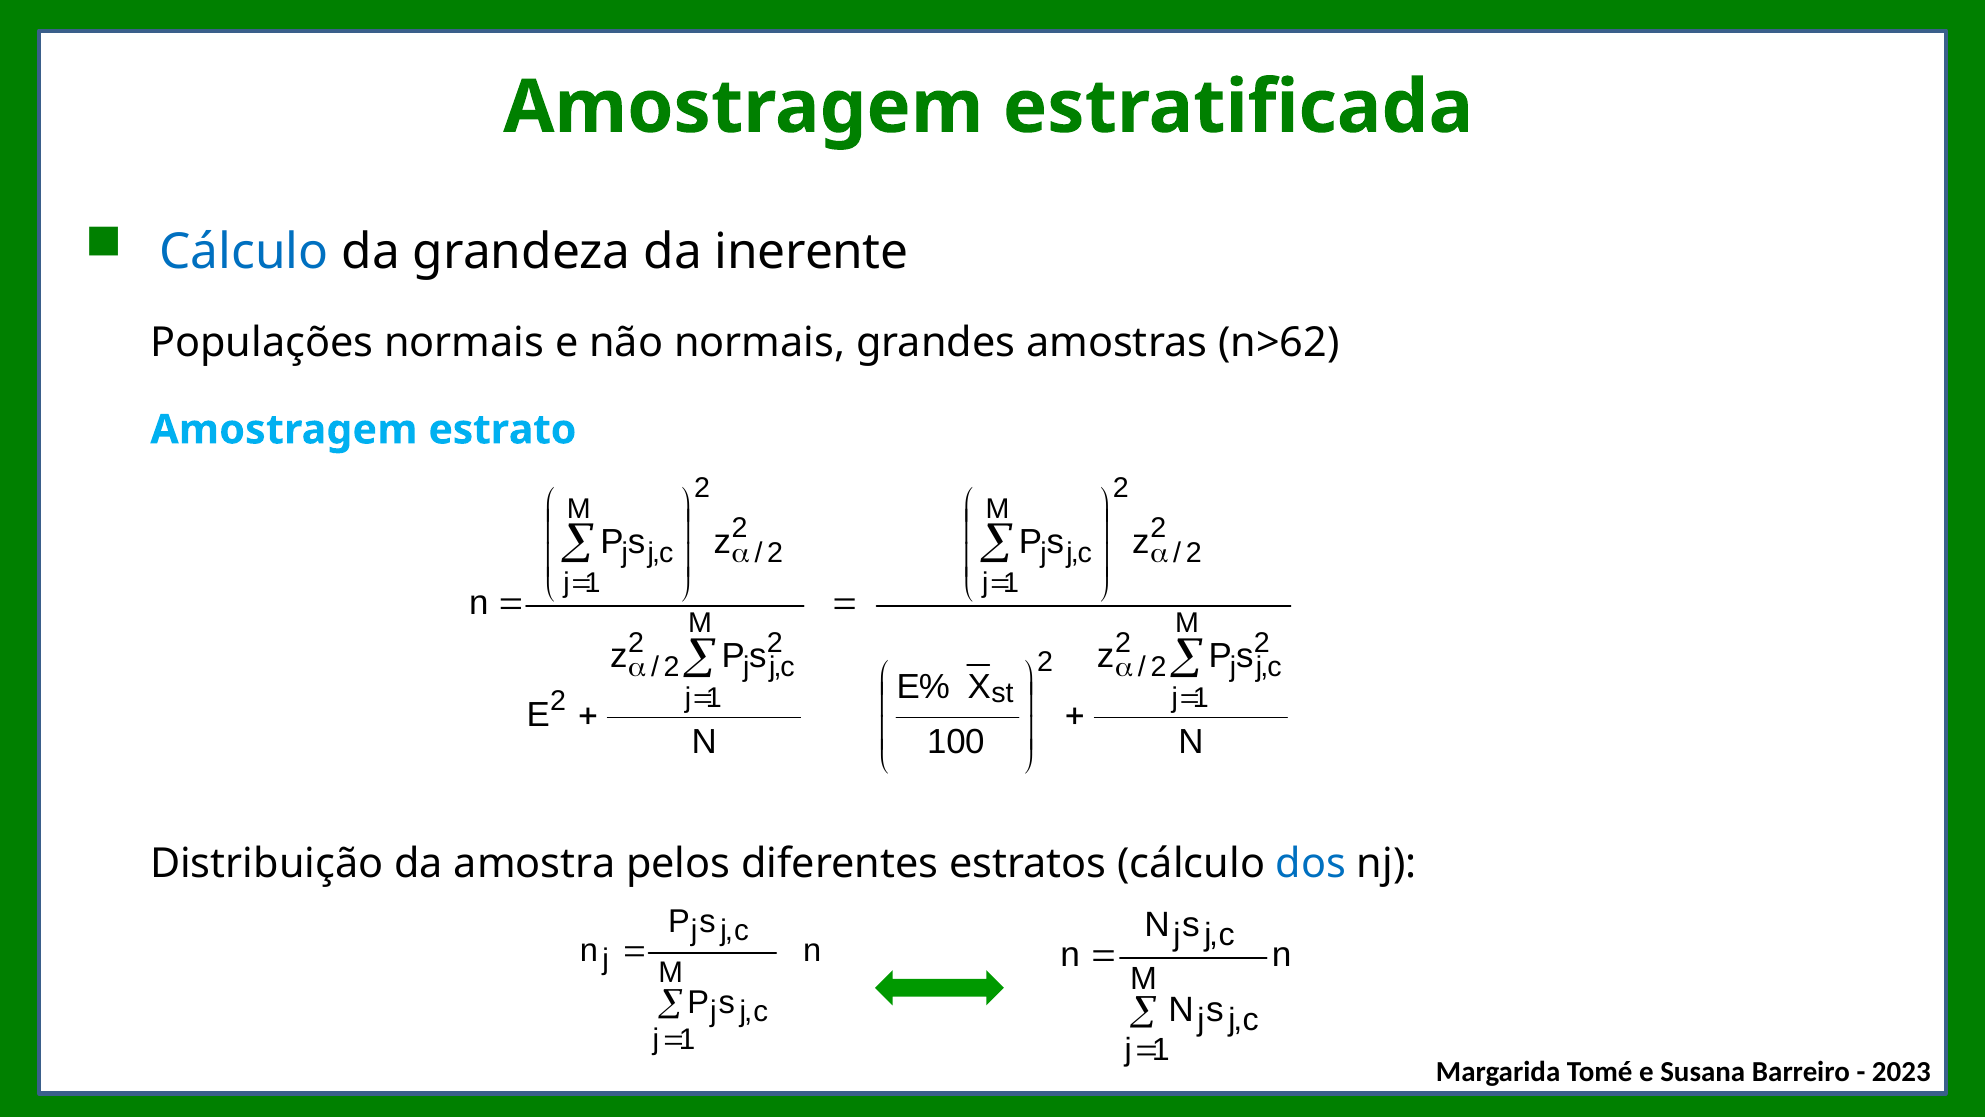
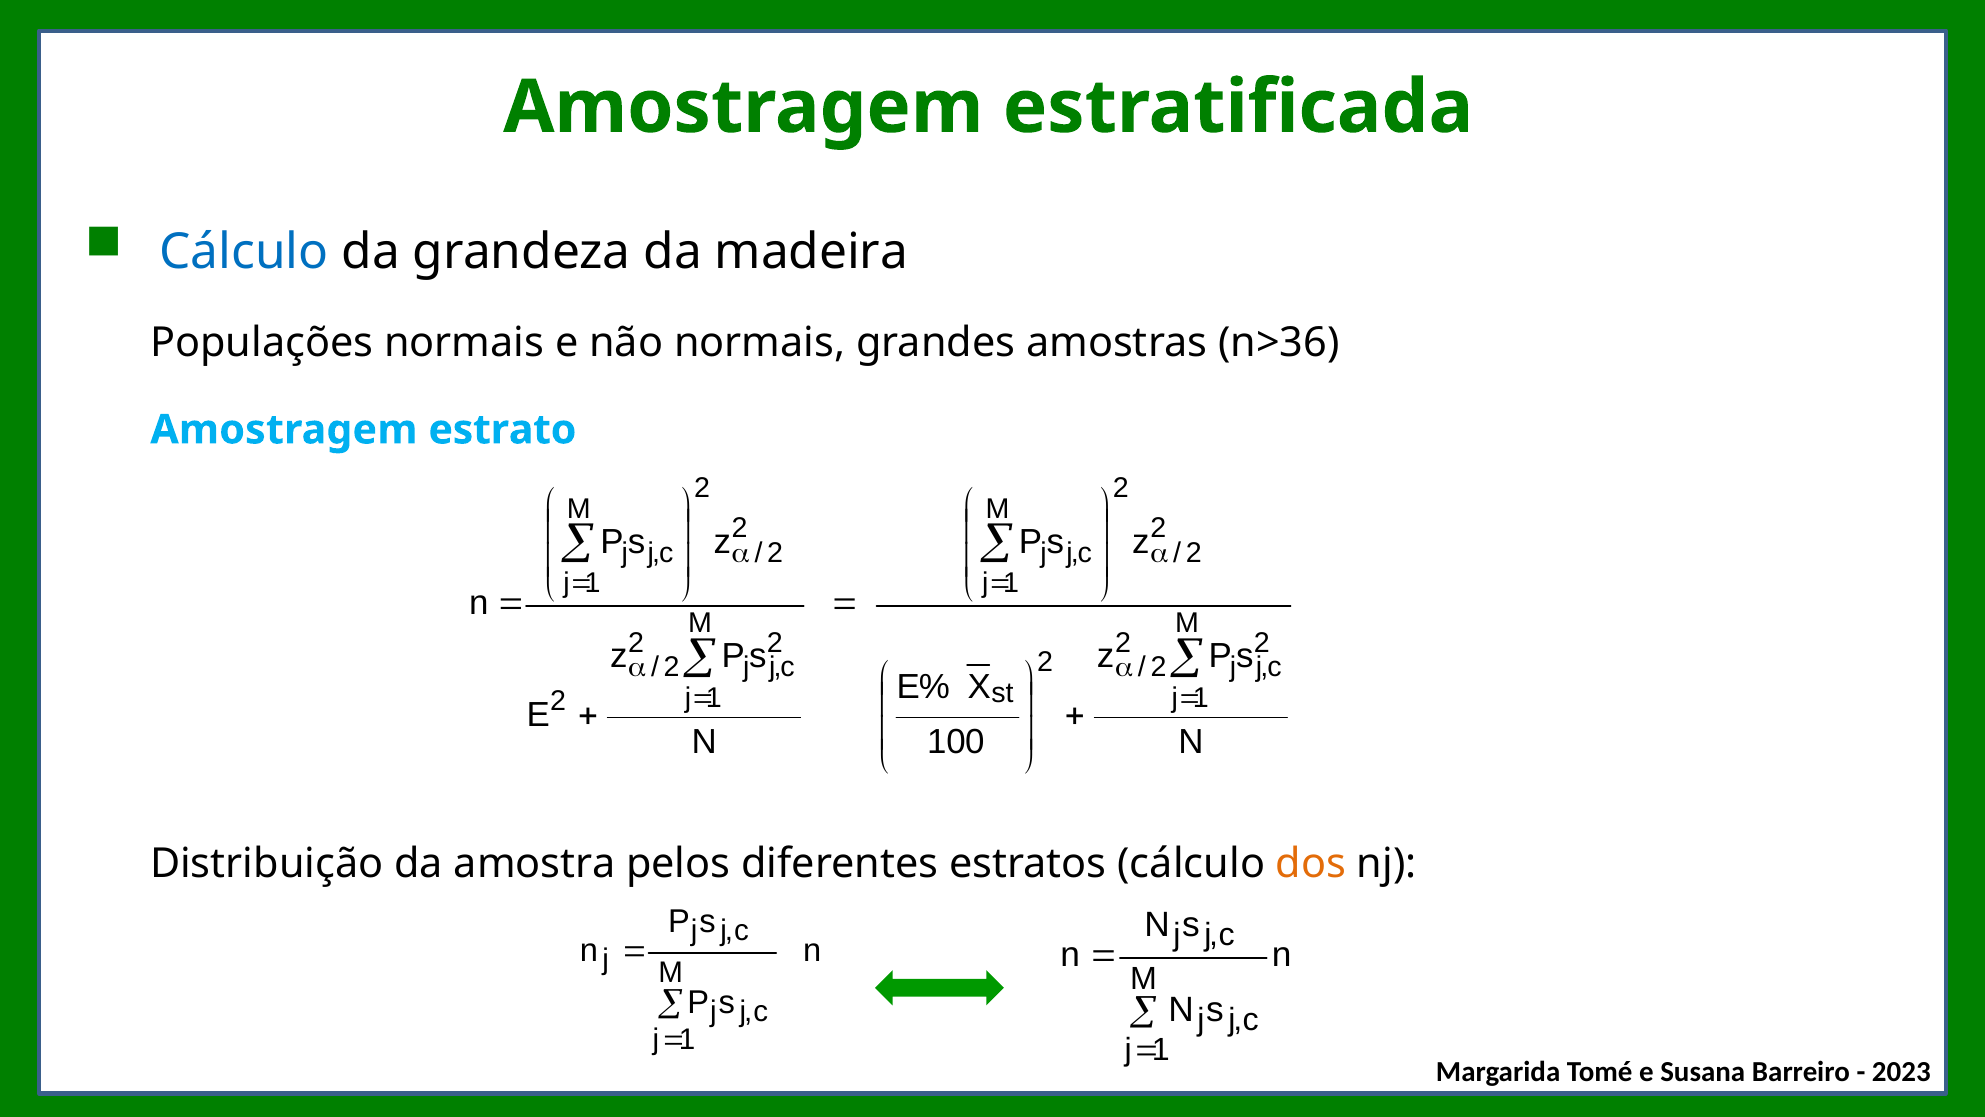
inerente: inerente -> madeira (811, 252)
n>62: n>62 -> n>36 (1279, 343)
dos colour: blue -> orange (1311, 864)
